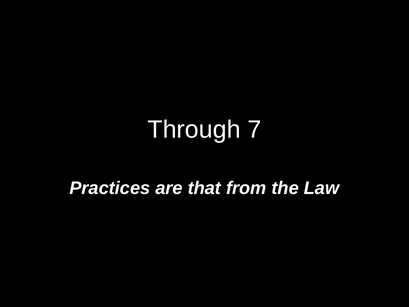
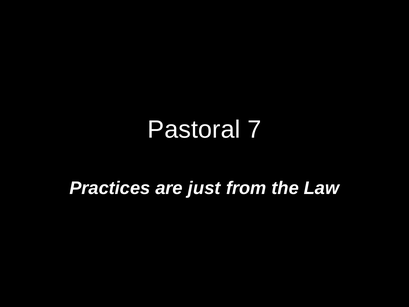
Through: Through -> Pastoral (194, 130)
that: that -> just (204, 188)
